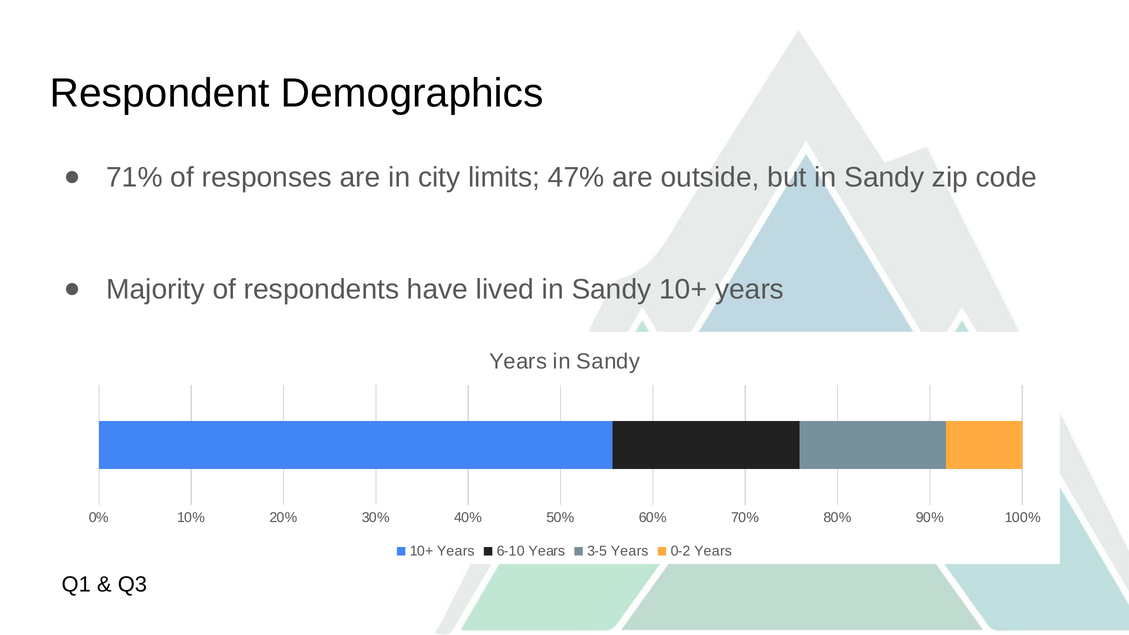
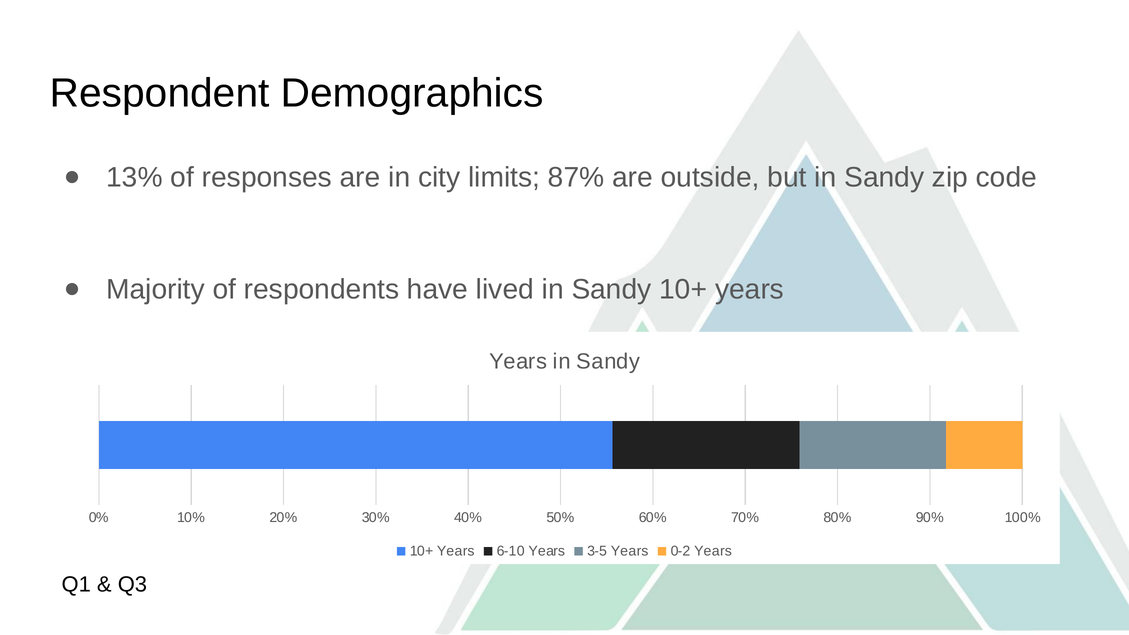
71%: 71% -> 13% (134, 178)
47%: 47% -> 87% (576, 178)
